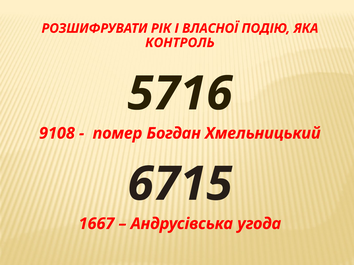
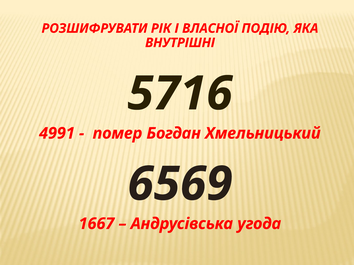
КОНТРОЛЬ: КОНТРОЛЬ -> ВНУТРІШНІ (180, 43)
9108: 9108 -> 4991 (57, 134)
6715: 6715 -> 6569 (180, 184)
